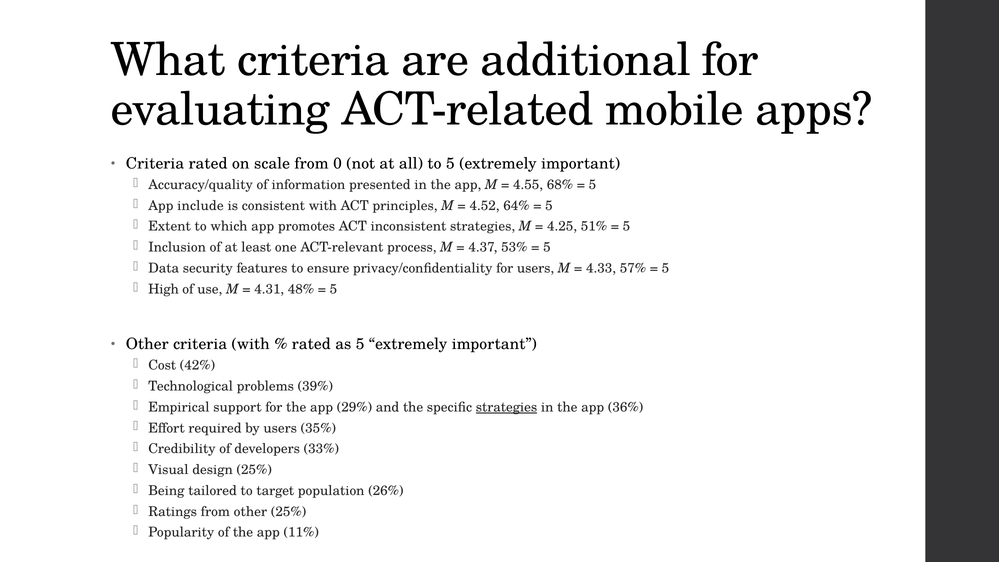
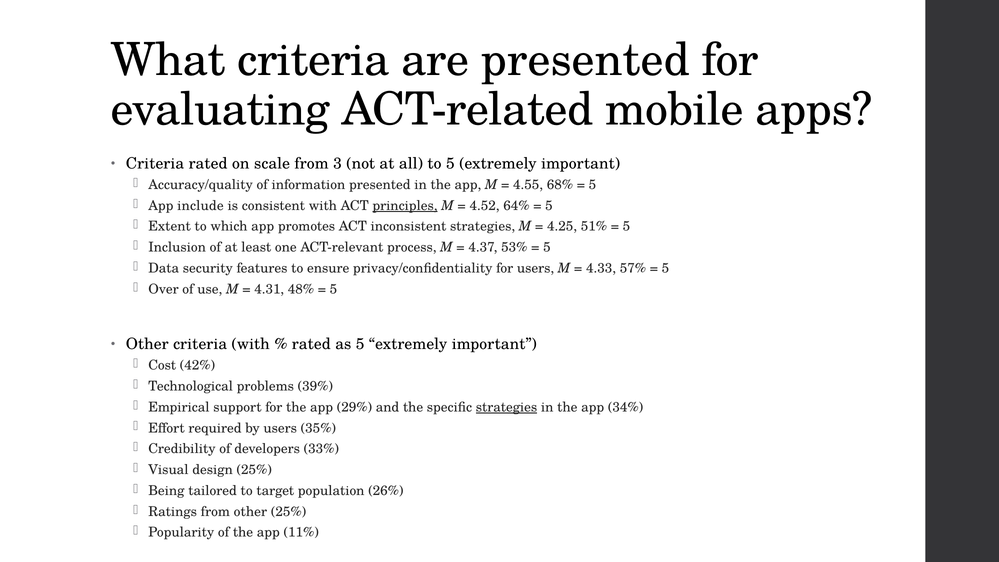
are additional: additional -> presented (585, 60)
0: 0 -> 3 (338, 164)
principles underline: none -> present (405, 206)
High: High -> Over (164, 289)
36%: 36% -> 34% (626, 407)
